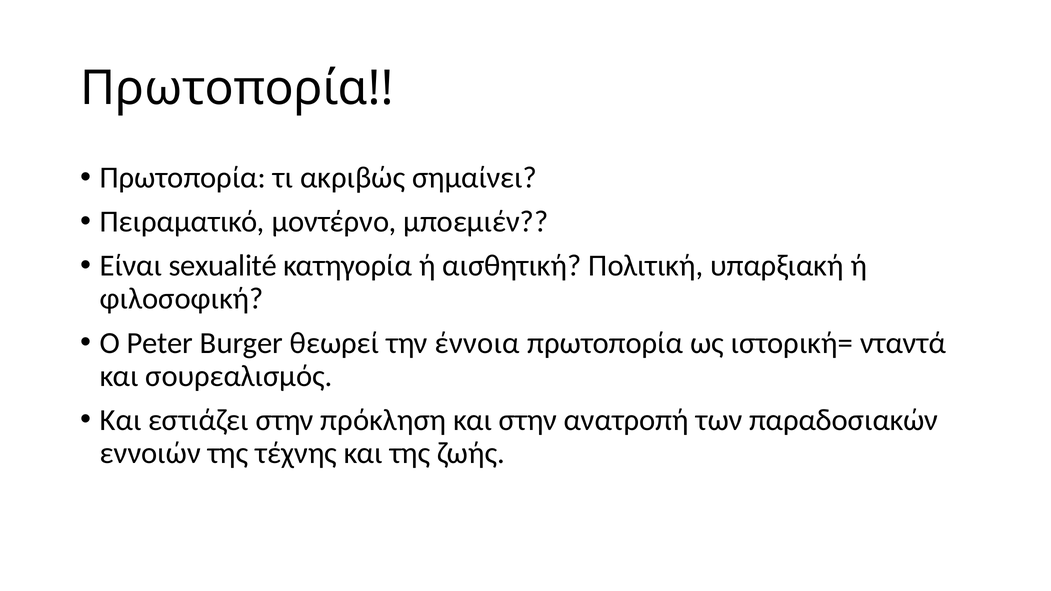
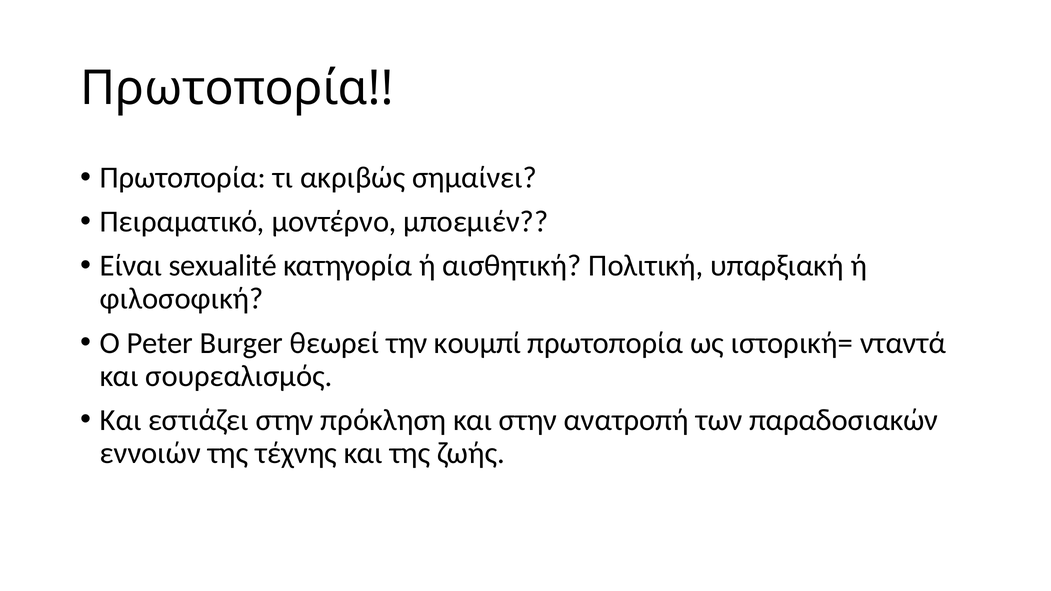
έννοια: έννοια -> κουμπί (478, 343)
